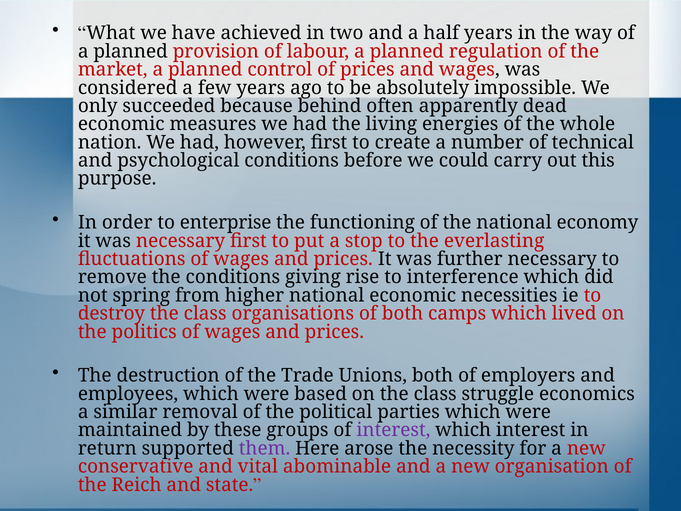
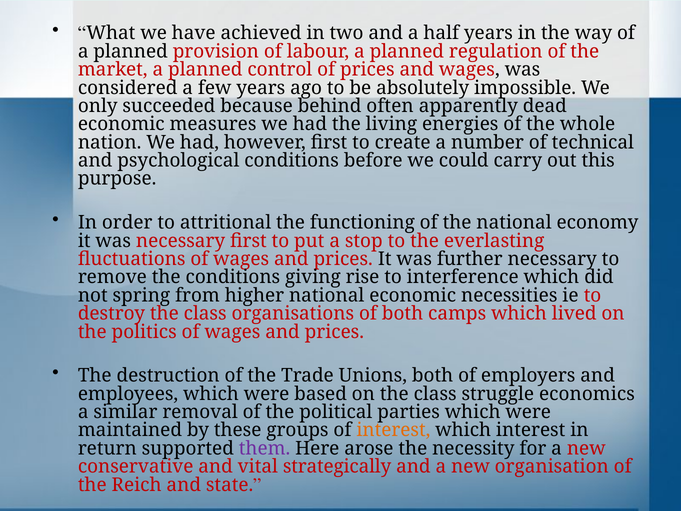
enterprise: enterprise -> attritional (226, 223)
interest colour: purple -> orange (393, 430)
abominable: abominable -> strategically (337, 466)
